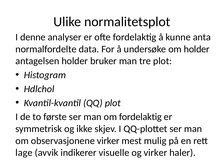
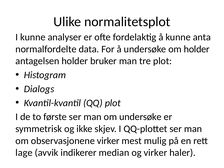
I denne: denne -> kunne (33, 37)
Hdlchol: Hdlchol -> Dialogs (39, 89)
om fordelaktig: fordelaktig -> undersøke (140, 117)
visuelle: visuelle -> median (114, 153)
